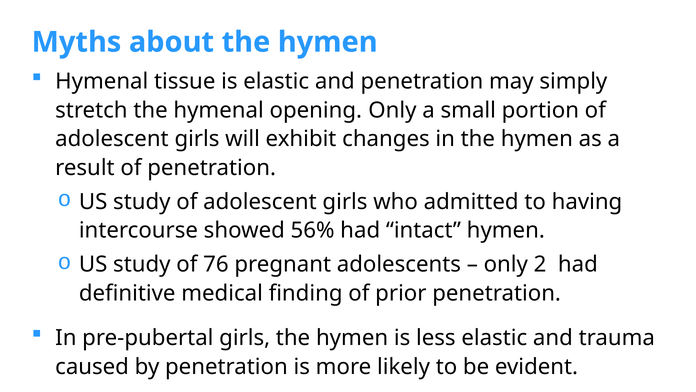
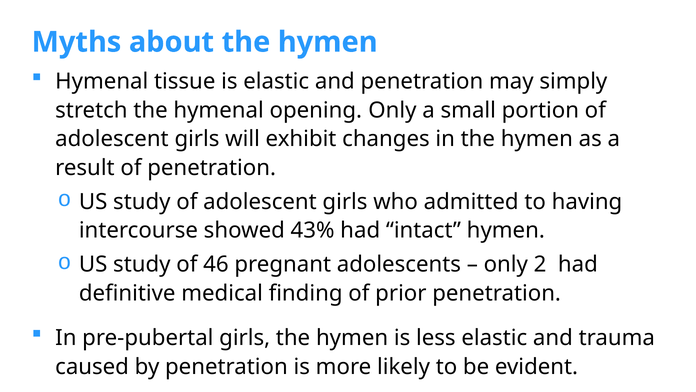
56%: 56% -> 43% (313, 230)
76: 76 -> 46 (216, 264)
